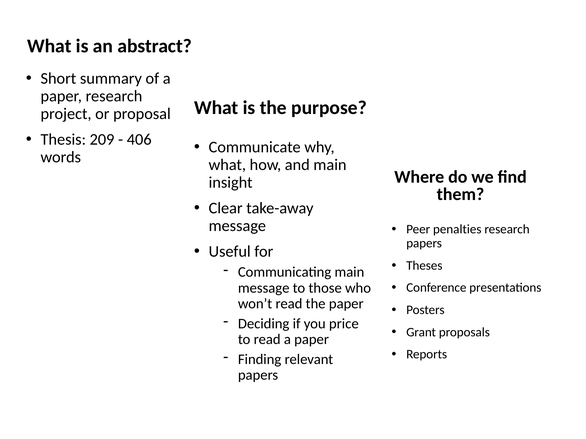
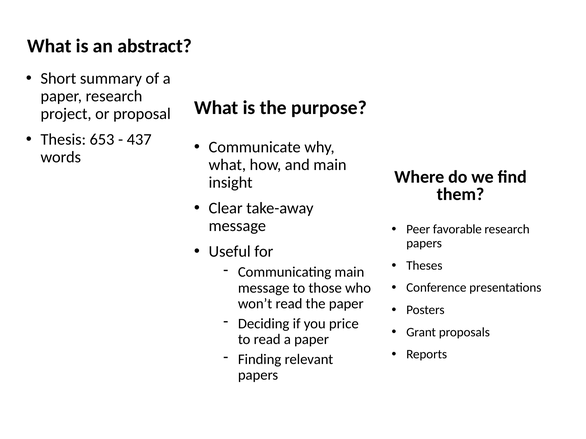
209: 209 -> 653 (102, 140)
406: 406 -> 437 (139, 140)
penalties: penalties -> favorable (457, 230)
